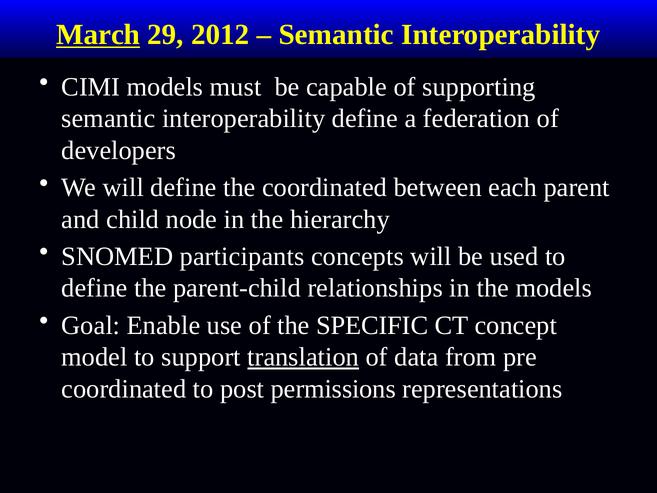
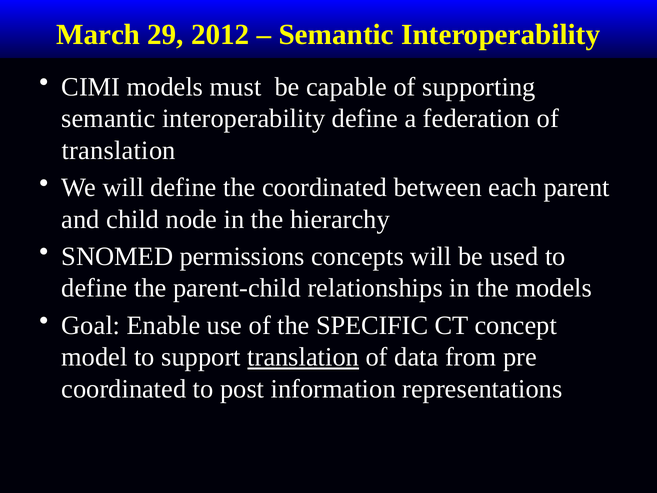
March underline: present -> none (98, 35)
developers: developers -> translation (119, 150)
participants: participants -> permissions (242, 256)
permissions: permissions -> information (333, 389)
